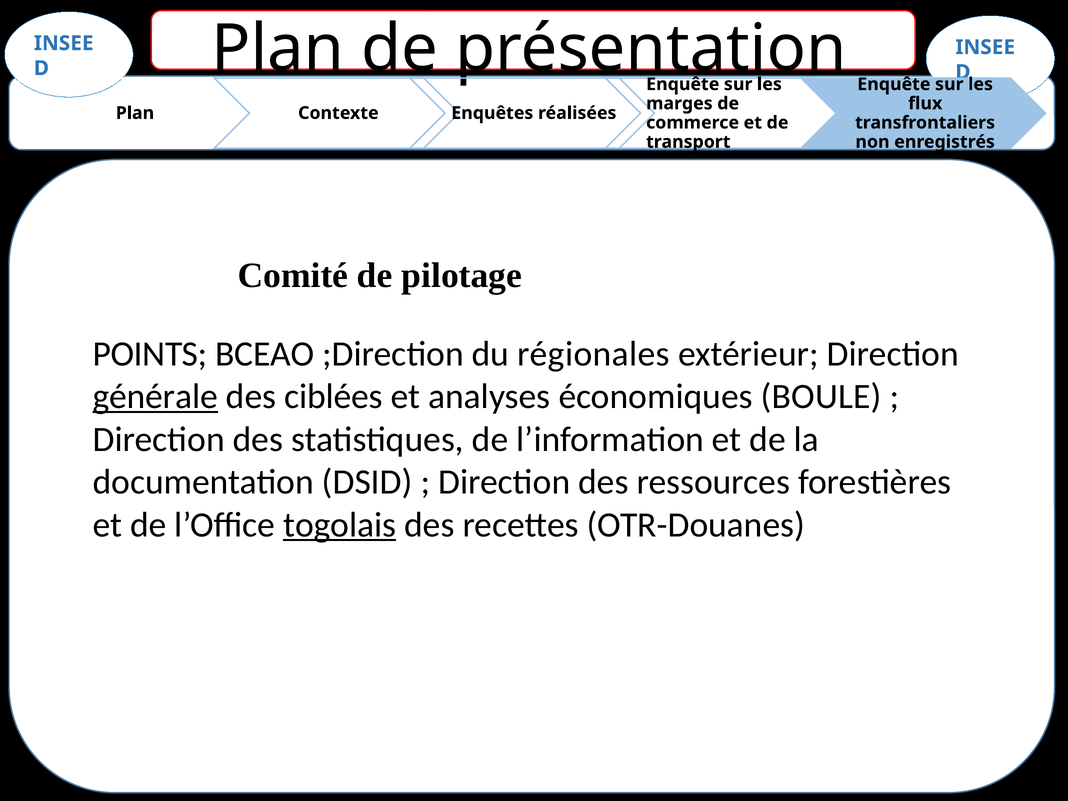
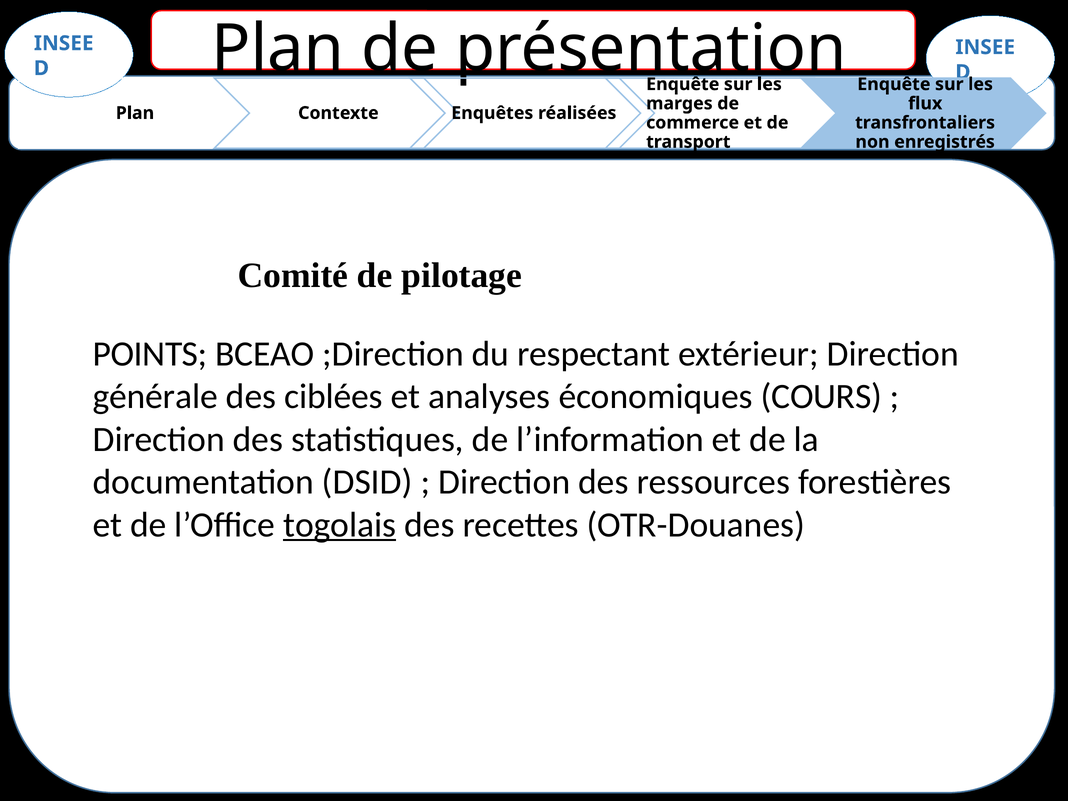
régionales: régionales -> respectant (594, 354)
générale underline: present -> none (155, 397)
BOULE: BOULE -> COURS (821, 397)
